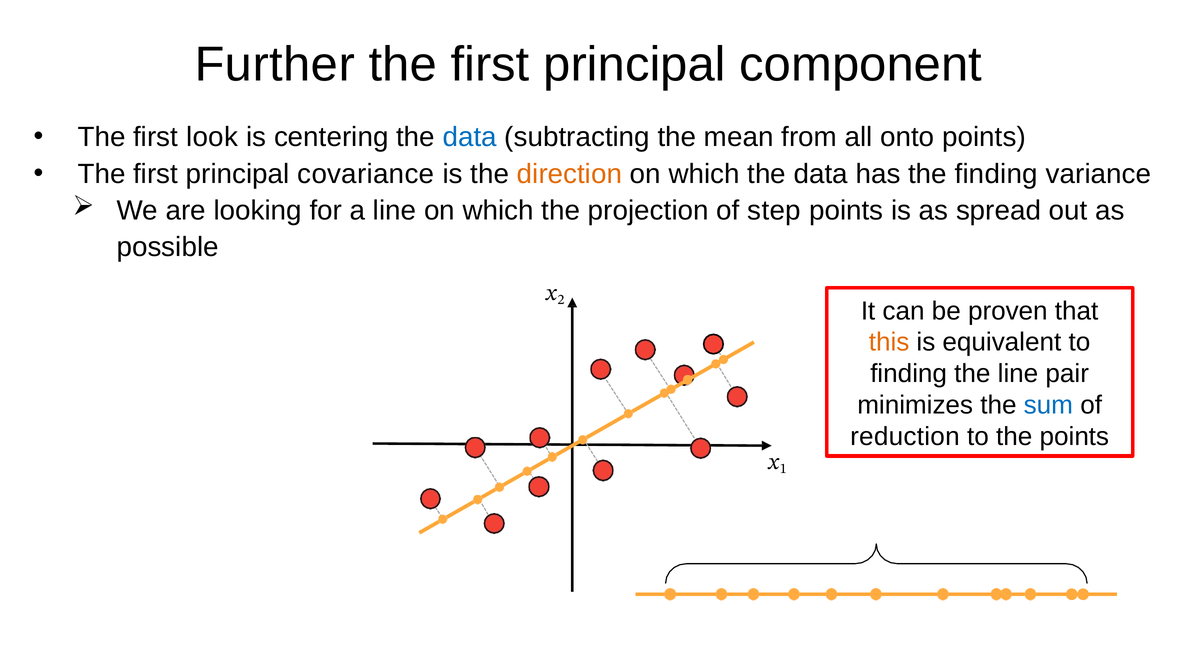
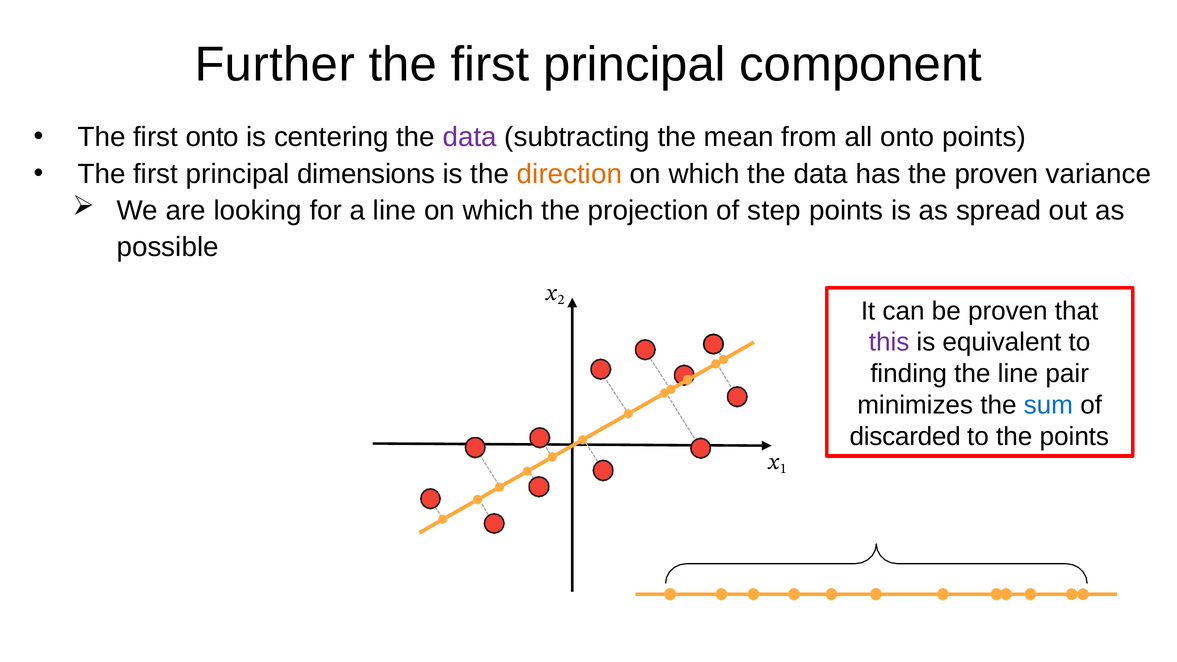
first look: look -> onto (212, 137)
data colour: blue -> purple (470, 137)
covariance: covariance -> dimensions (366, 174)
the finding: finding -> proven (996, 174)
this colour: orange -> purple (889, 342)
reduction: reduction -> discarded (905, 436)
